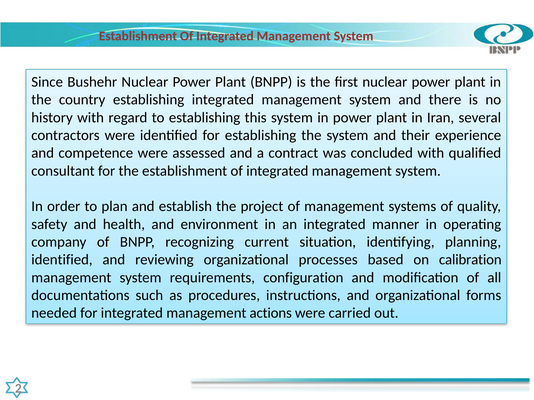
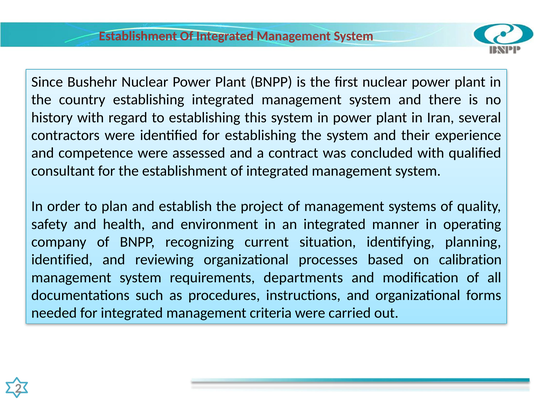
configuration: configuration -> departments (303, 278)
actions: actions -> criteria (271, 313)
